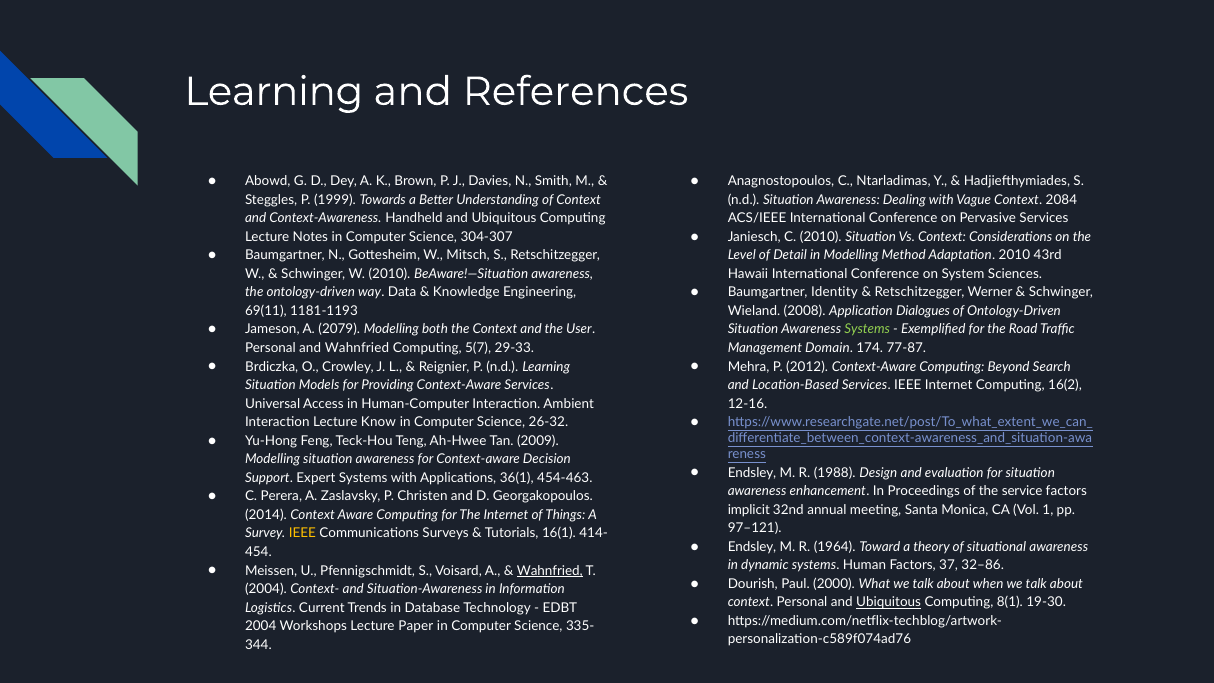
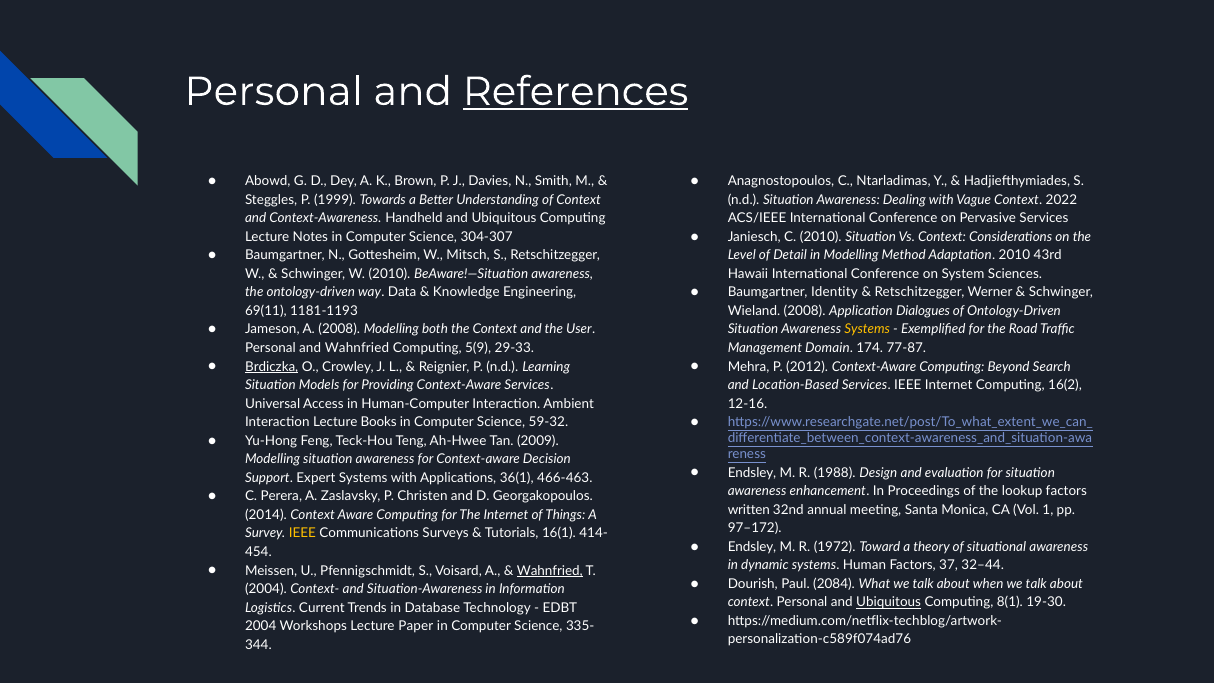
Learning: Learning -> Personal (274, 92)
References underline: none -> present (576, 92)
2084: 2084 -> 2022 (1061, 200)
A 2079: 2079 -> 2008 (339, 329)
Systems colour: light green -> yellow (867, 329)
5(7: 5(7 -> 5(9 (478, 348)
Brdiczka underline: none -> present (272, 367)
Know: Know -> Books (379, 422)
26-32: 26-32 -> 59-32 (548, 422)
454-463: 454-463 -> 466-463 (565, 478)
service: service -> lookup (1022, 491)
implicit: implicit -> written (749, 510)
97–121: 97–121 -> 97–172 (755, 528)
1964: 1964 -> 1972 (835, 547)
32–86: 32–86 -> 32–44 (983, 565)
2000: 2000 -> 2084 (834, 584)
